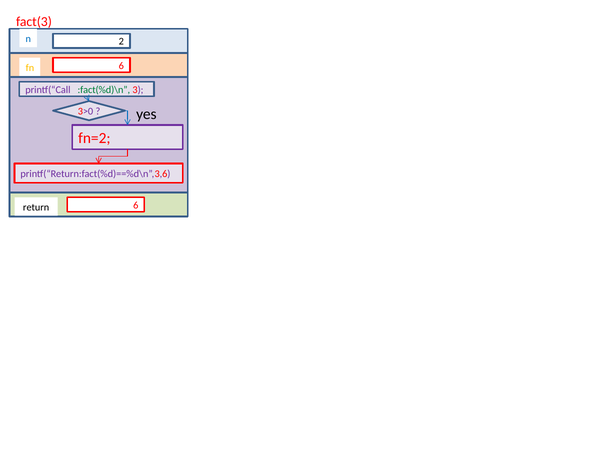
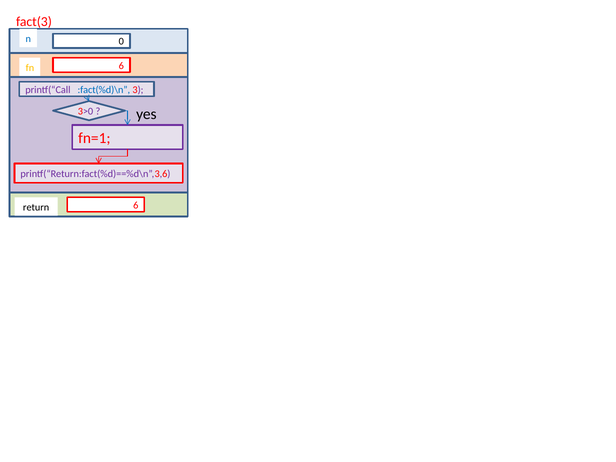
2: 2 -> 0 (121, 42)
:fact(%d)\n colour: green -> blue (104, 90)
fn=2: fn=2 -> fn=1 (94, 138)
